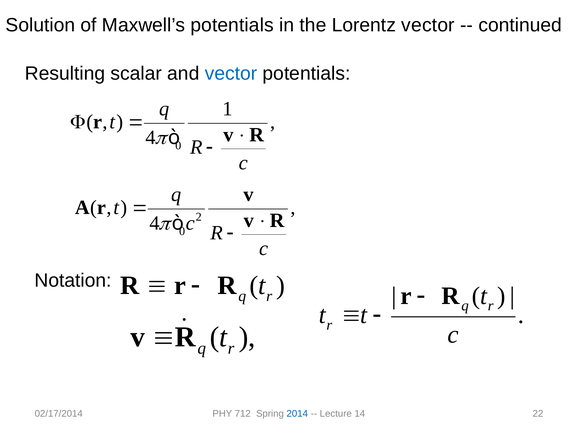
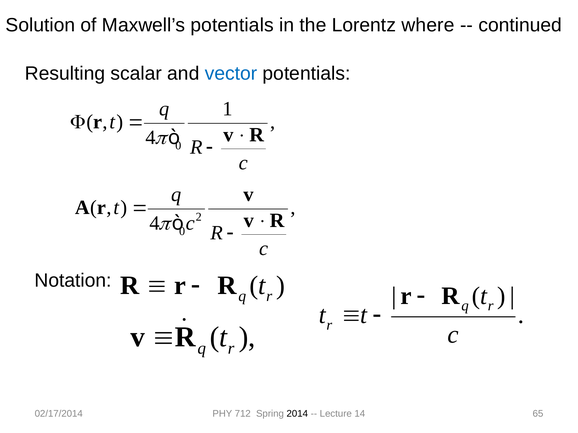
Lorentz vector: vector -> where (428, 25)
2014 colour: blue -> black (297, 414)
22: 22 -> 65 (538, 414)
